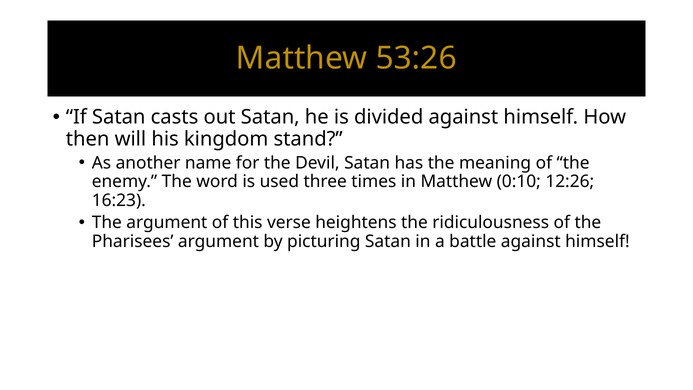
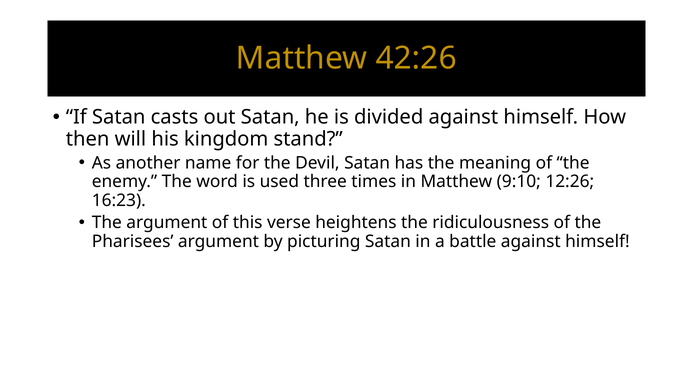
53:26: 53:26 -> 42:26 (416, 58)
0:10: 0:10 -> 9:10 (519, 182)
